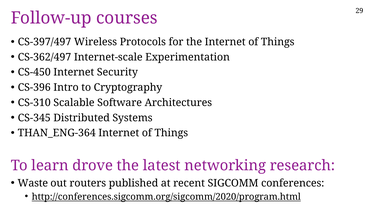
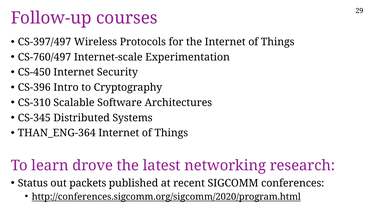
CS-362/497: CS-362/497 -> CS-760/497 (45, 57)
Waste: Waste -> Status (33, 183)
routers: routers -> packets (88, 183)
